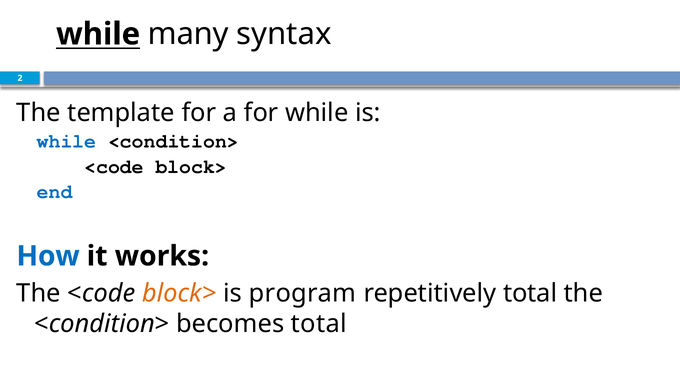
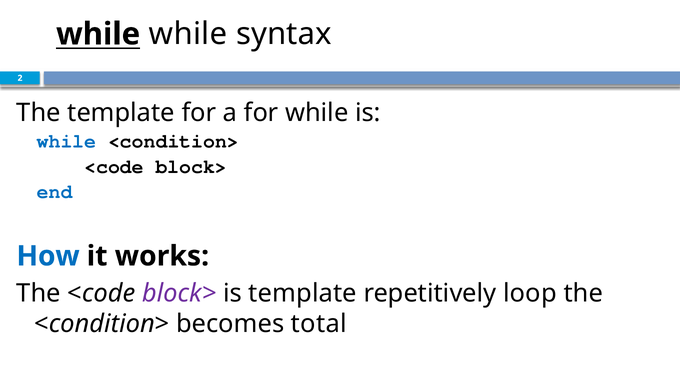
while many: many -> while (188, 34)
block> colour: orange -> purple (179, 293)
is program: program -> template (303, 293)
repetitively total: total -> loop (530, 293)
